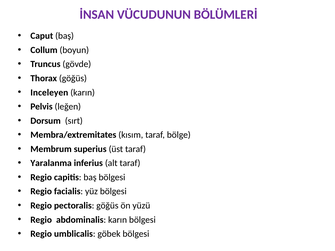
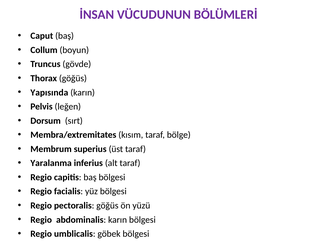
Inceleyen: Inceleyen -> Yapısında (49, 93)
